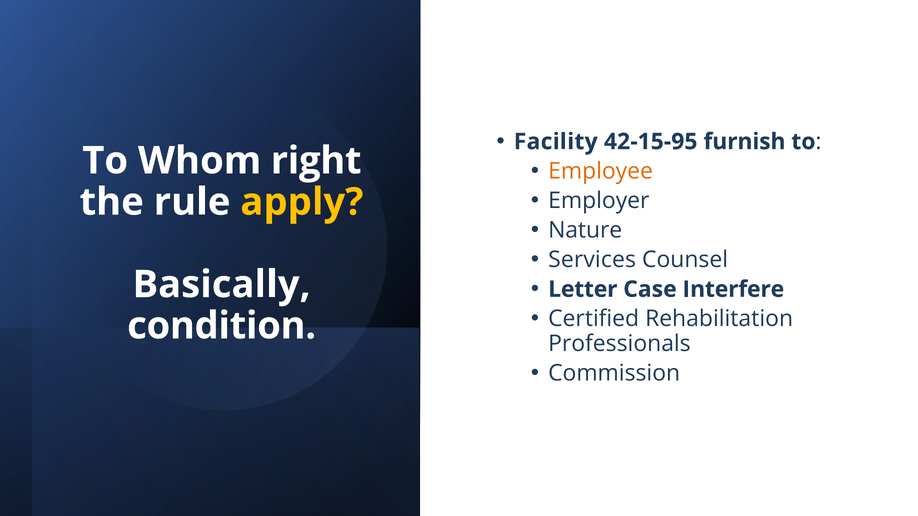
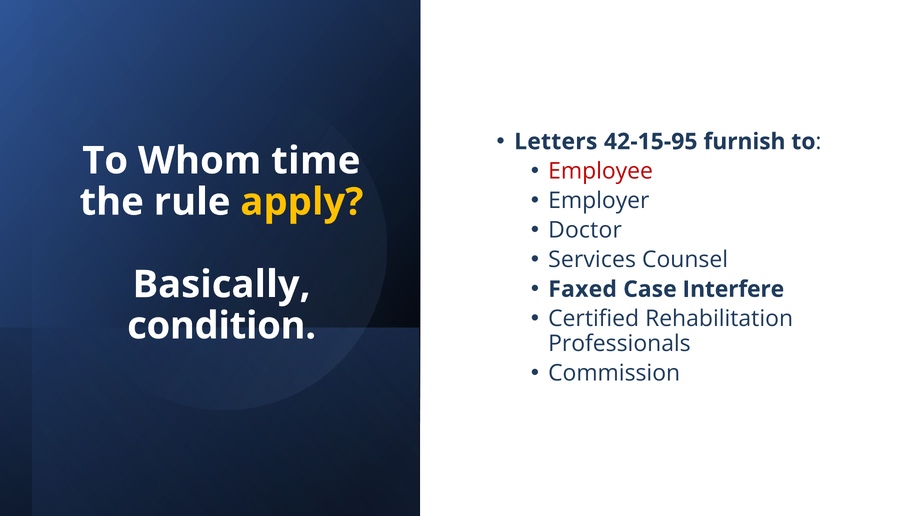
Facility: Facility -> Letters (556, 142)
right: right -> time (316, 161)
Employee colour: orange -> red (601, 171)
Nature: Nature -> Doctor (585, 230)
Letter: Letter -> Faxed (583, 289)
